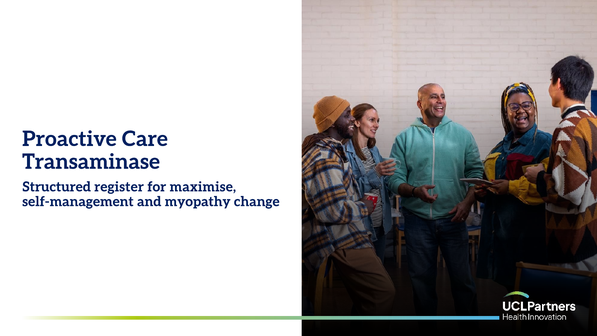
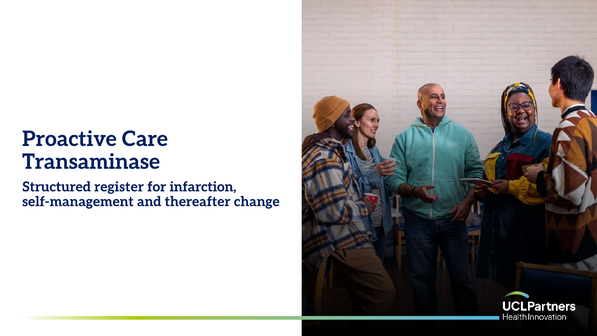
maximise: maximise -> infarction (203, 187)
myopathy: myopathy -> thereafter (198, 202)
